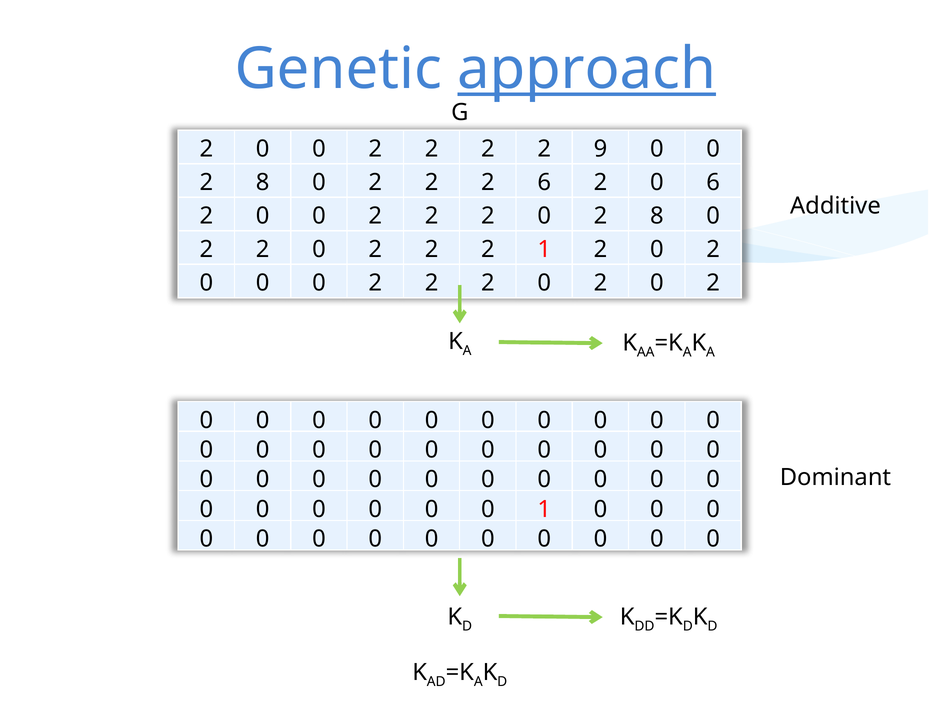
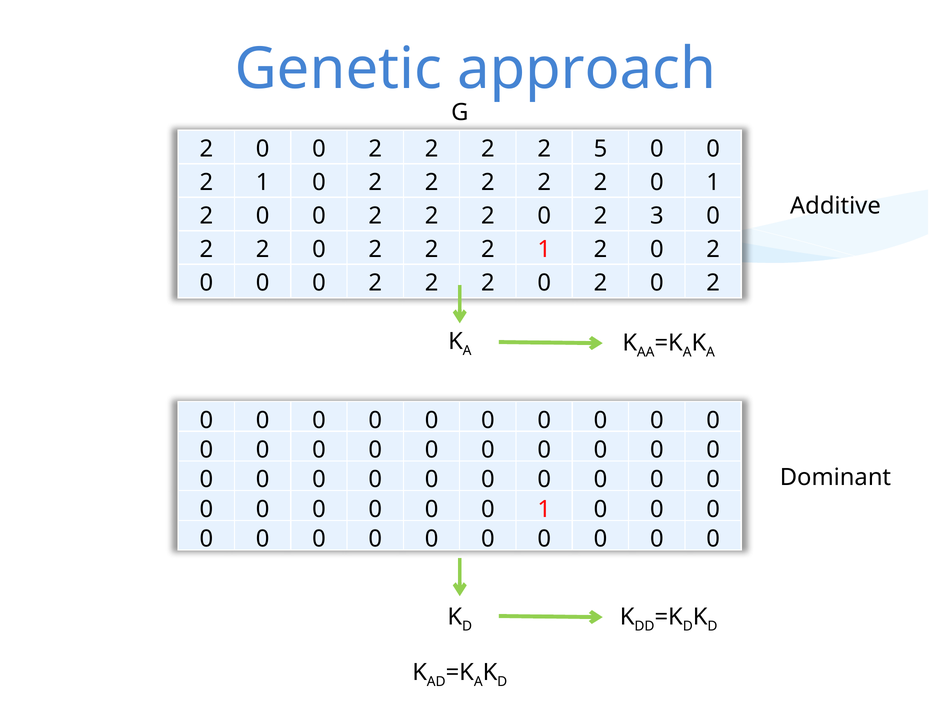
approach underline: present -> none (587, 69)
9: 9 -> 5 (601, 149)
8: 8 -> 1 (263, 182)
6: 6 -> 2 (544, 182)
2 0 6: 6 -> 1 (713, 182)
2 0 2 8: 8 -> 3 (657, 216)
